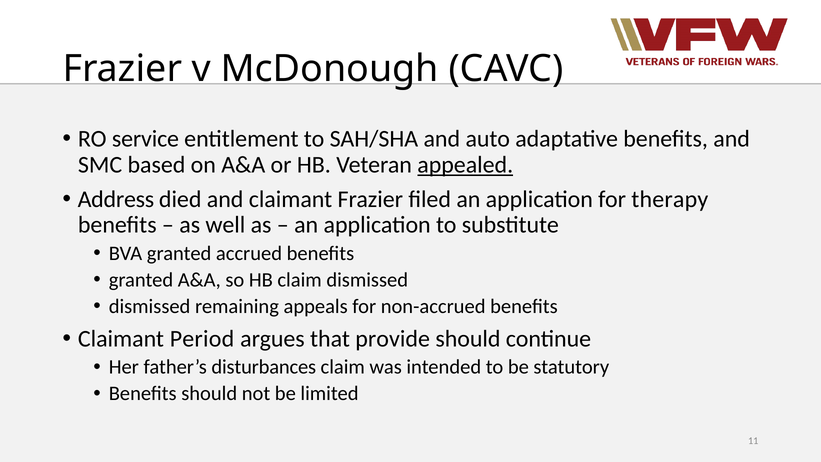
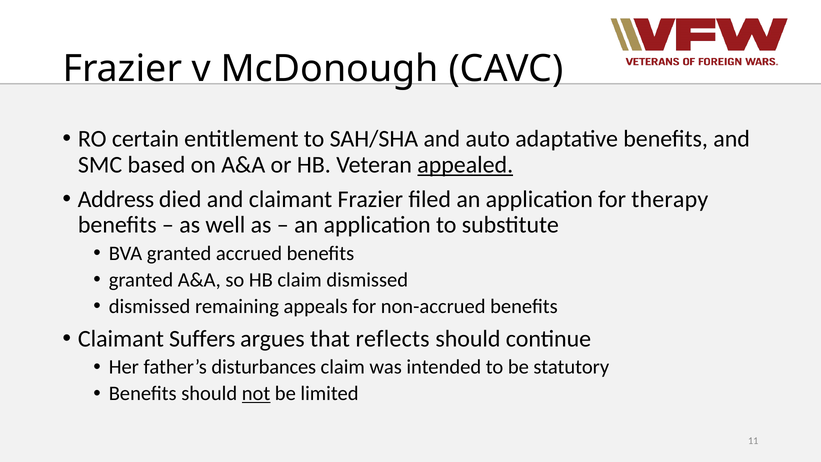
service: service -> certain (145, 139)
Period: Period -> Suffers (202, 339)
provide: provide -> reflects (393, 339)
not underline: none -> present (256, 393)
